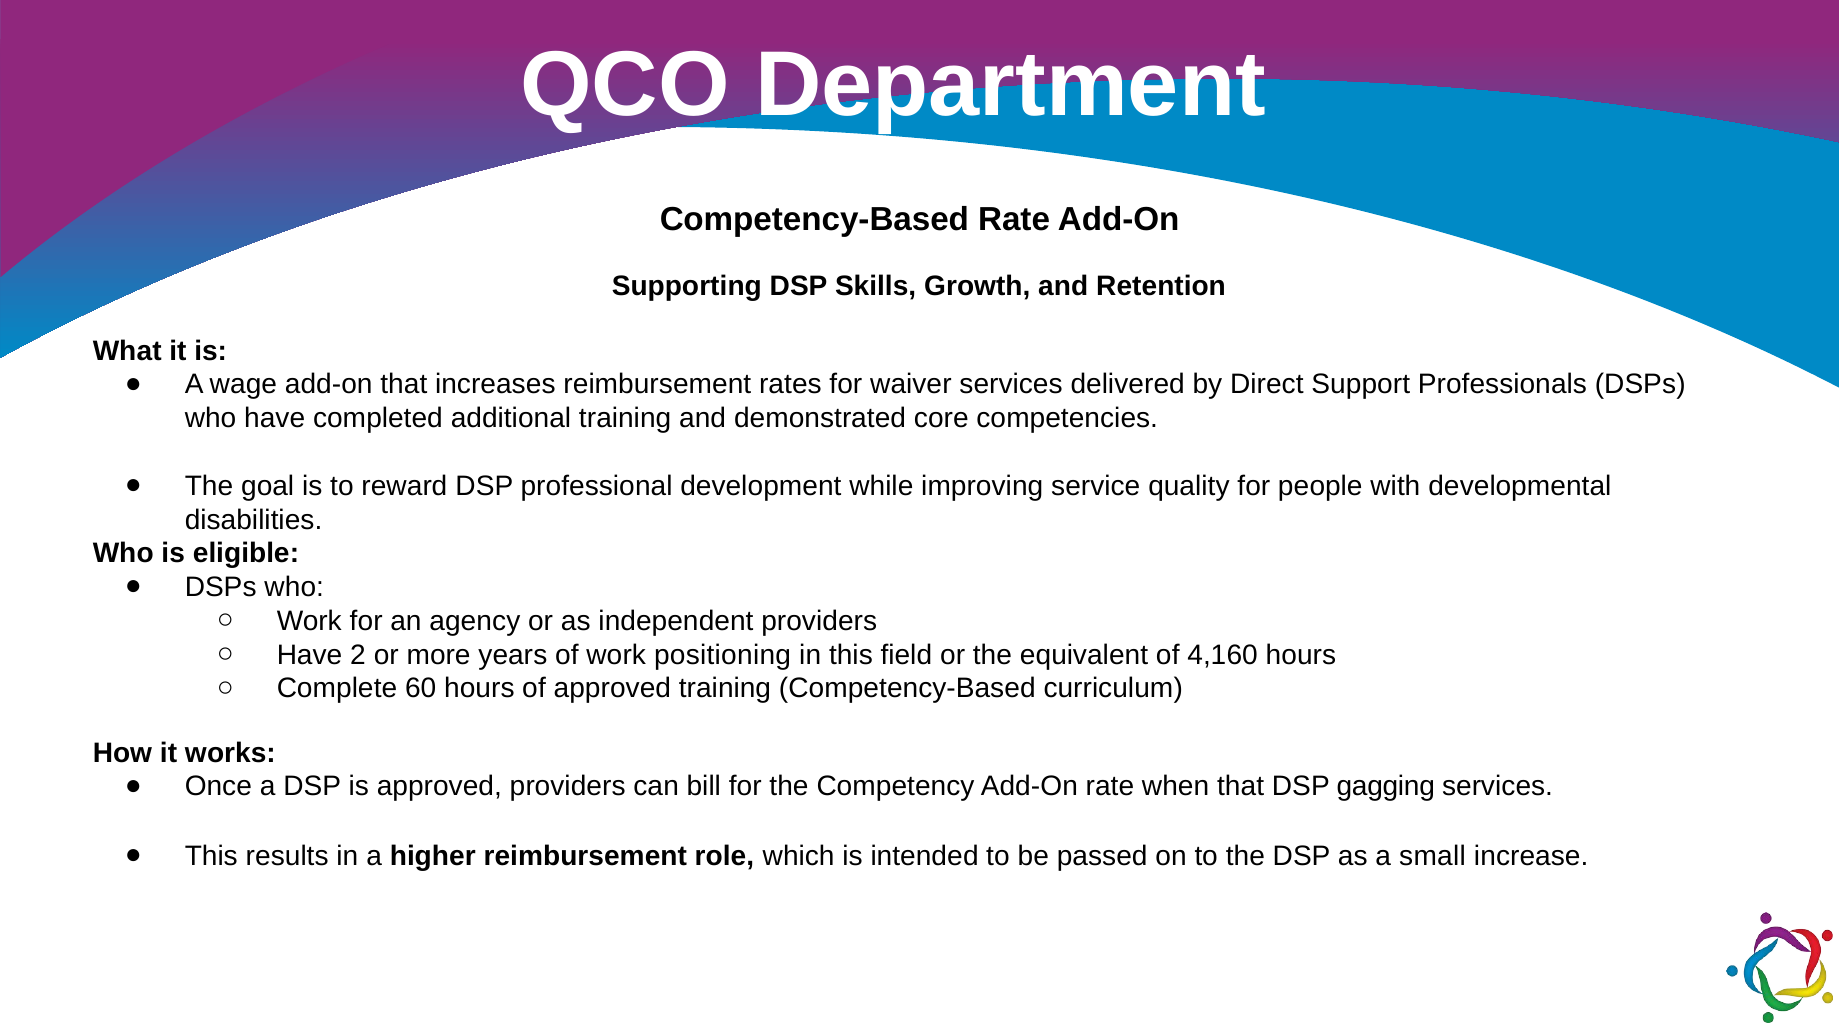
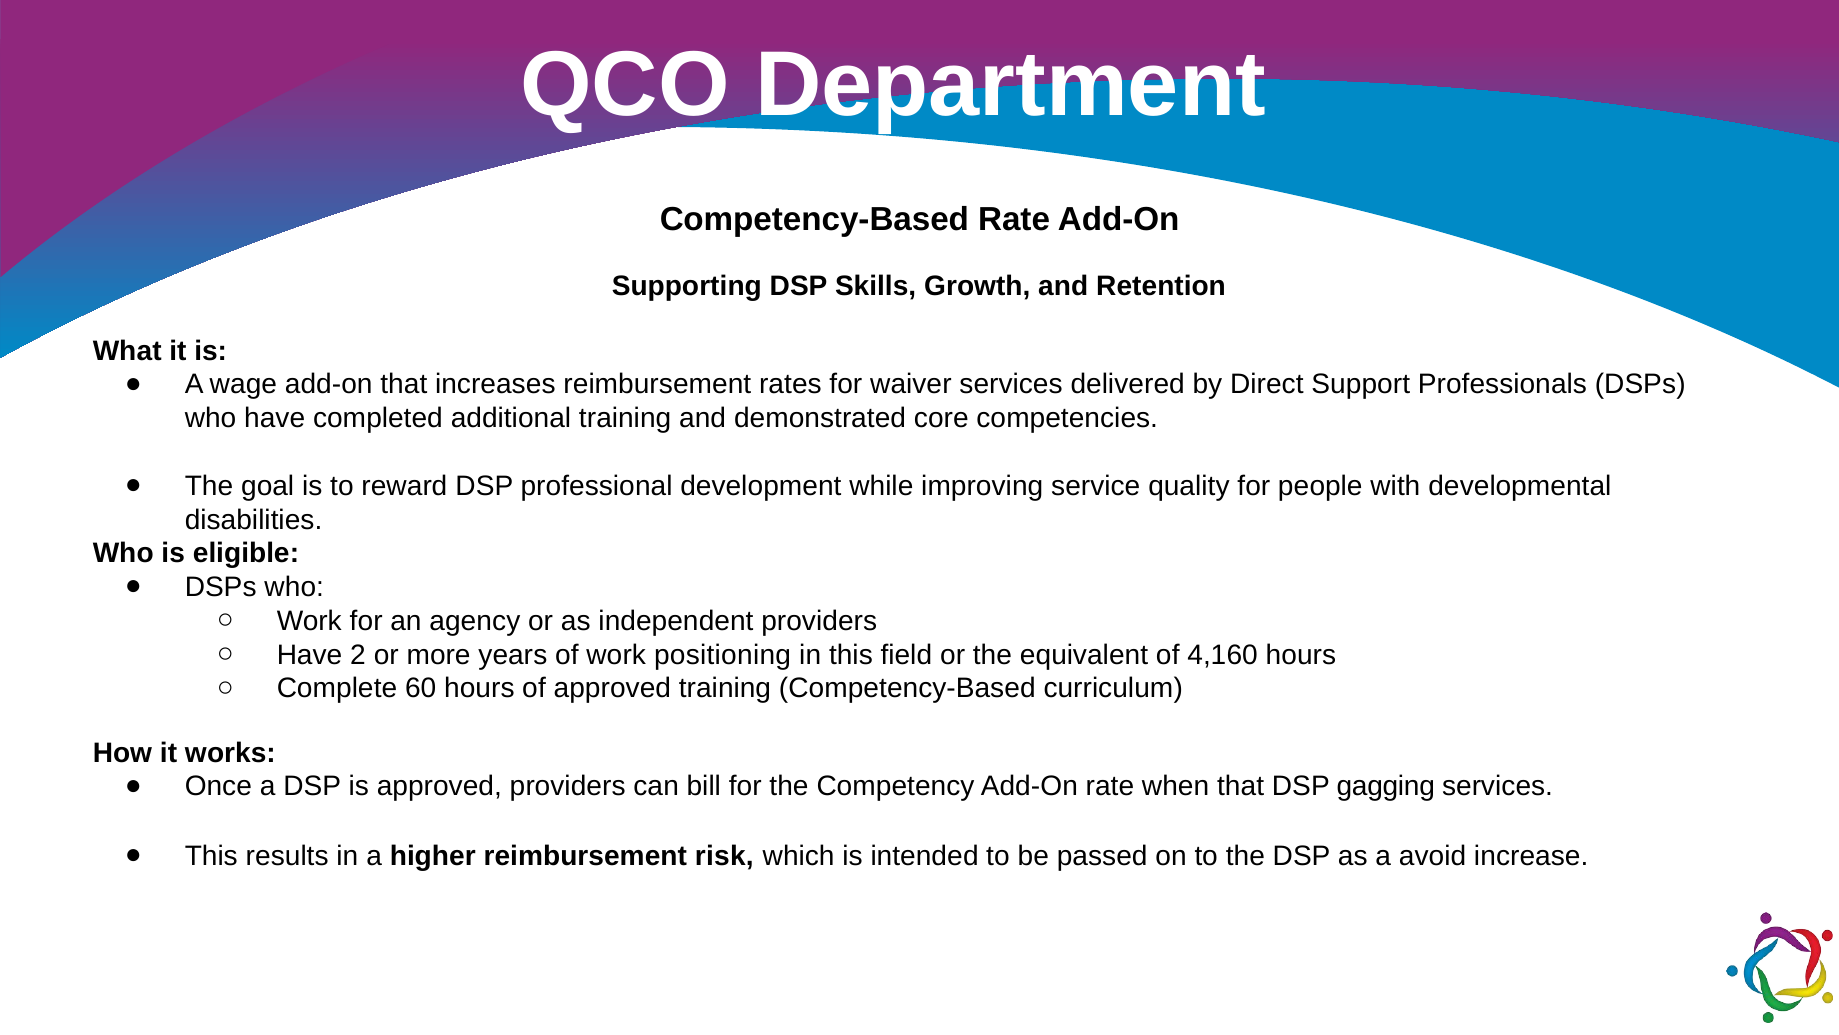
role: role -> risk (724, 856)
small: small -> avoid (1433, 856)
